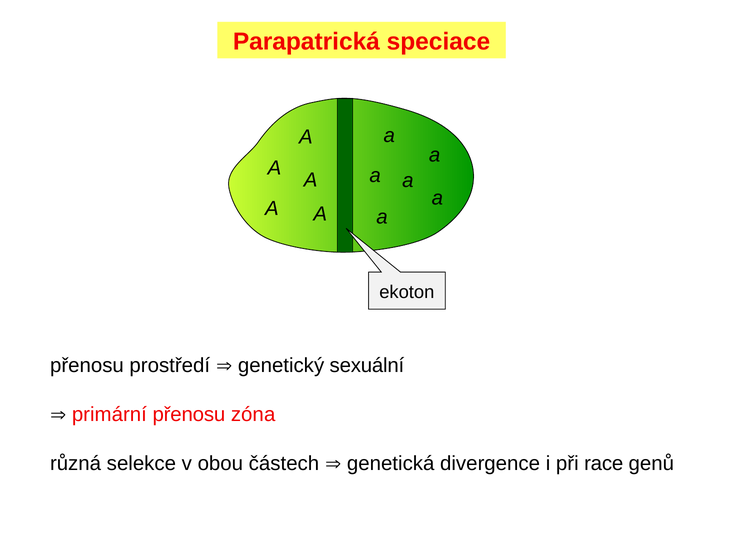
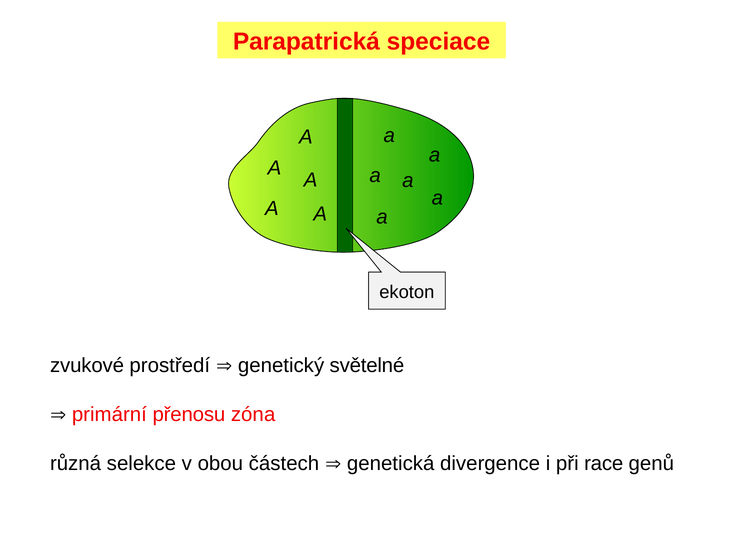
přenosu: přenosu -> zvukové (87, 365)
sexuální: sexuální -> světelné (367, 365)
